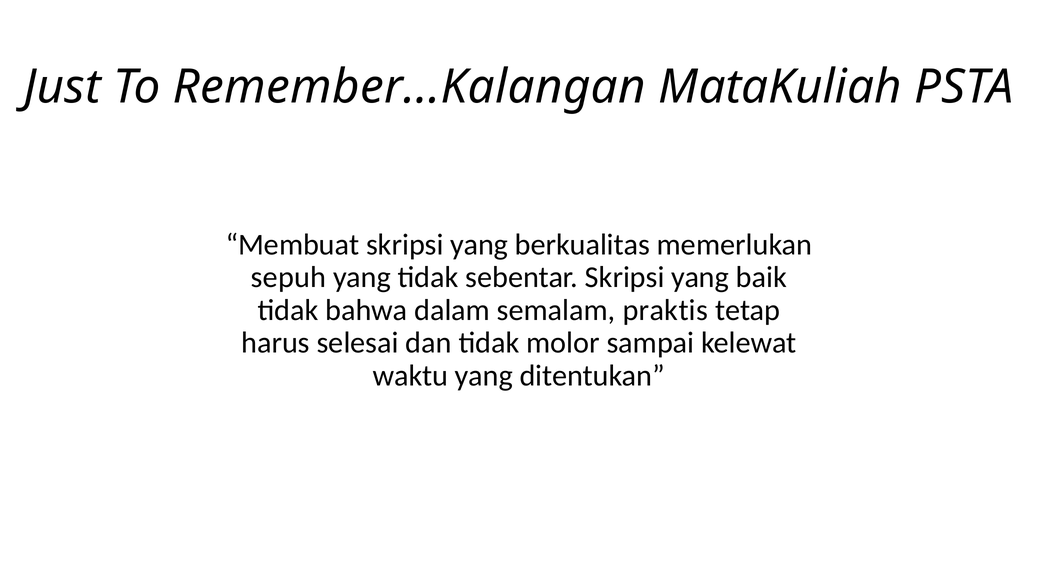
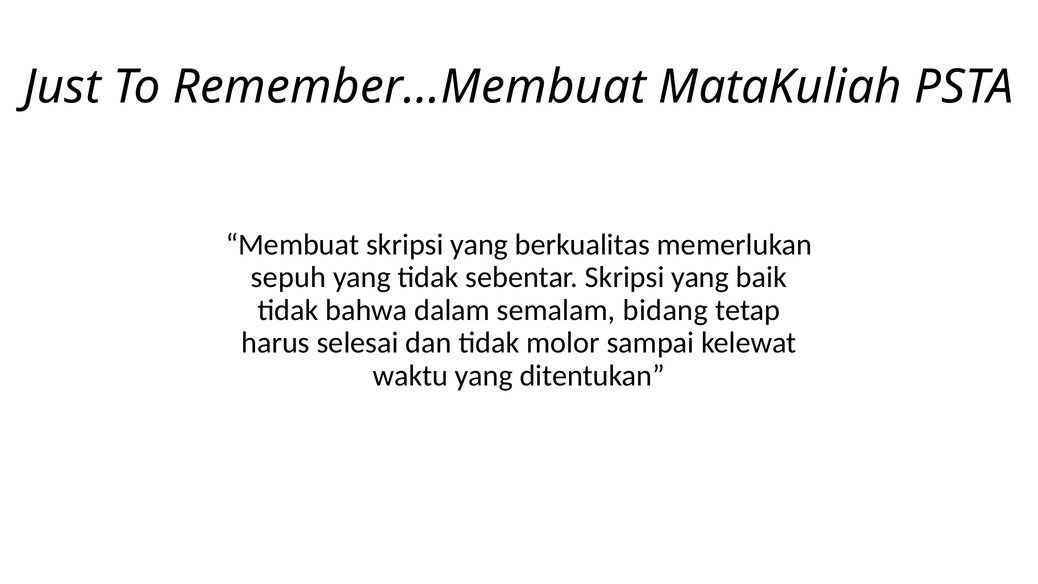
Remember...Kalangan: Remember...Kalangan -> Remember...Membuat (409, 87)
praktis: praktis -> bidang (665, 310)
